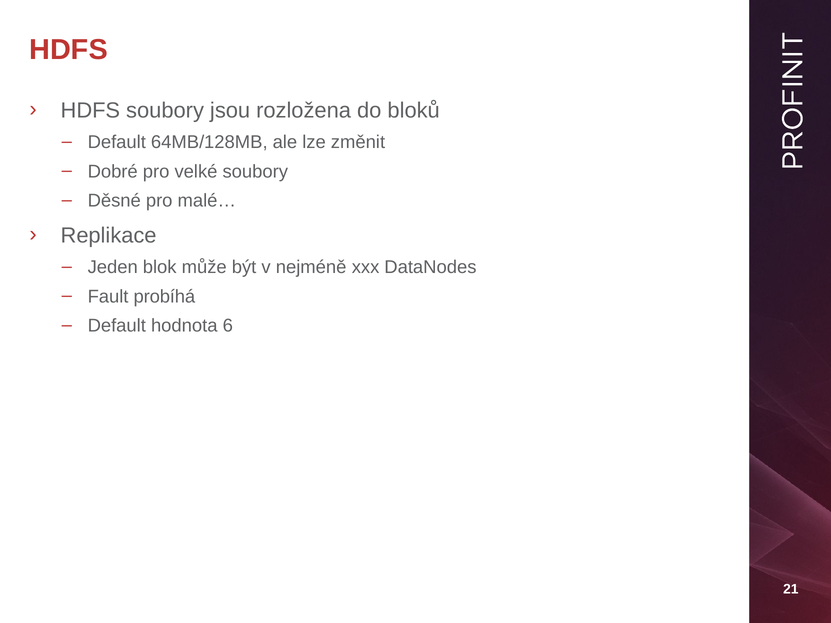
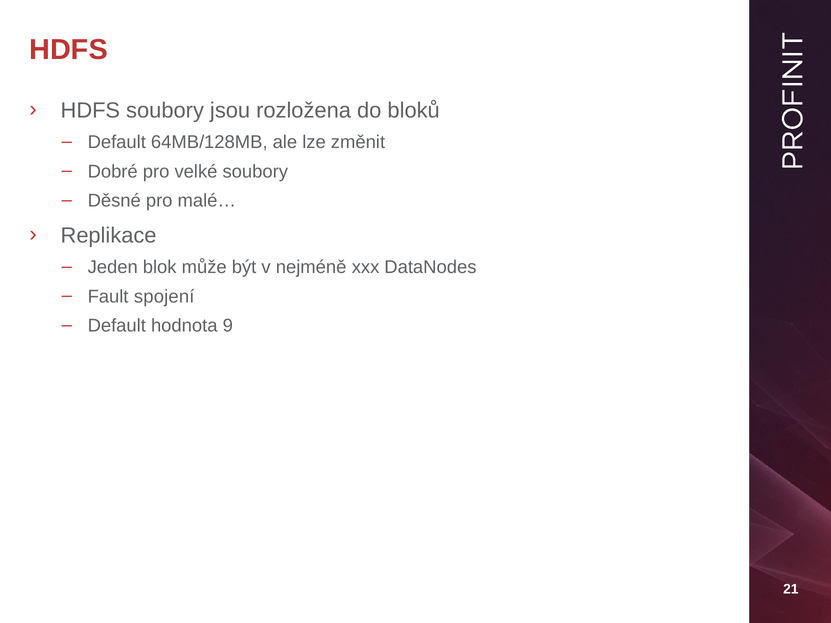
probíhá: probíhá -> spojení (164, 297)
6: 6 -> 9 (228, 326)
